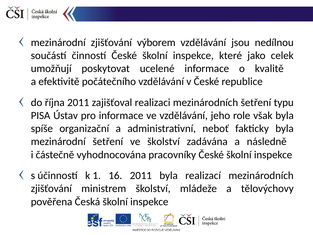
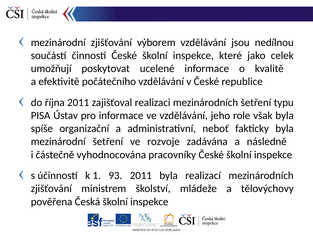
ve školství: školství -> rozvoje (164, 141)
16: 16 -> 93 (115, 175)
